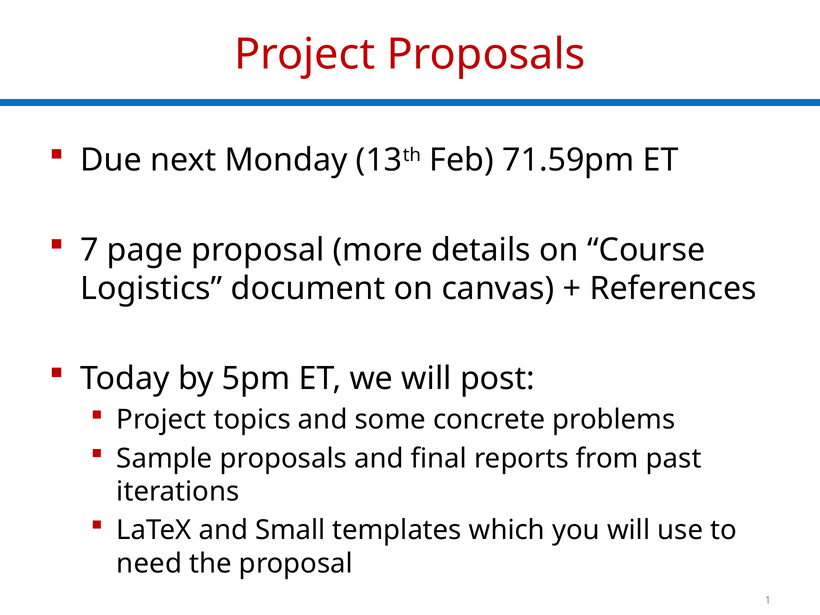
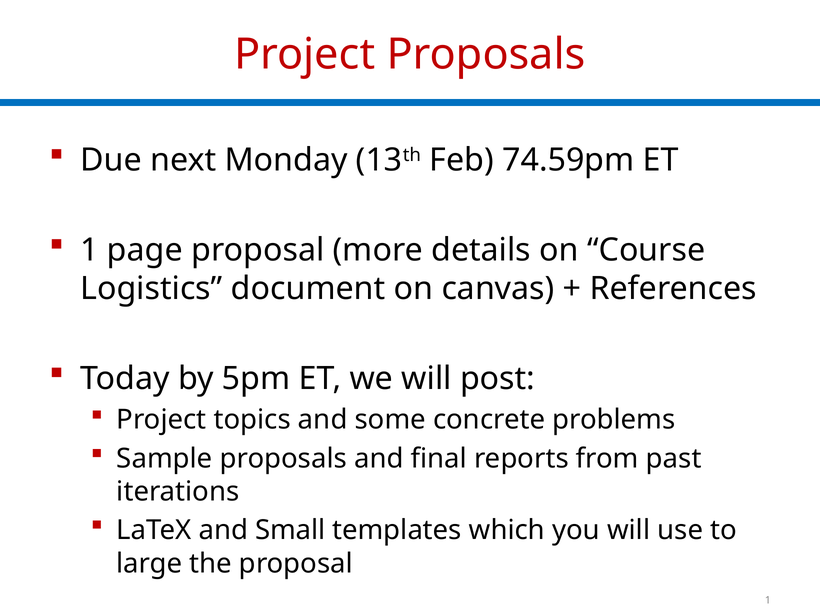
71.59pm: 71.59pm -> 74.59pm (568, 160)
7: 7 -> 1 (89, 250)
need: need -> large (149, 563)
